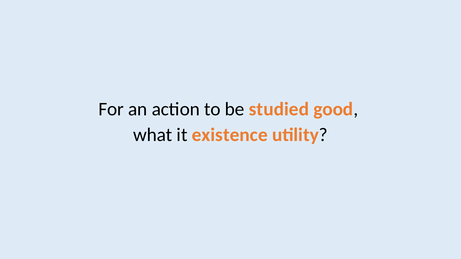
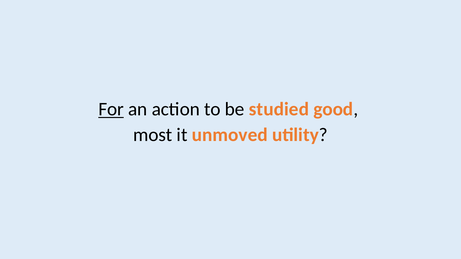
For underline: none -> present (111, 109)
what: what -> most (153, 135)
existence: existence -> unmoved (230, 135)
